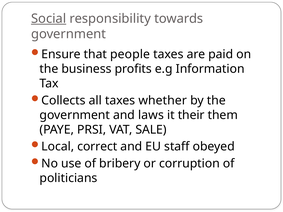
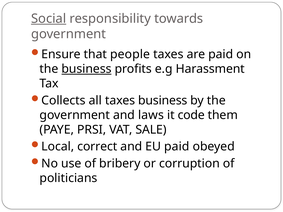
business underline: none -> present (86, 69)
Information: Information -> Harassment (210, 69)
taxes whether: whether -> business (163, 101)
their: their -> code (191, 115)
EU staff: staff -> paid (177, 147)
